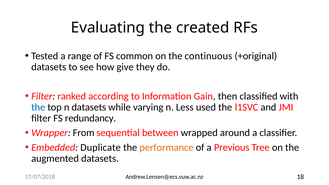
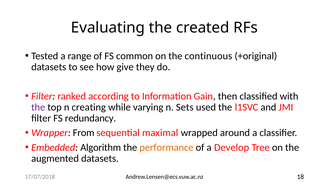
the colour: blue -> purple (38, 107)
n datasets: datasets -> creating (89, 107)
Less: Less -> Sets (185, 107)
between: between -> maximal (160, 133)
Duplicate: Duplicate -> Algorithm (101, 147)
Previous: Previous -> Develop (232, 147)
